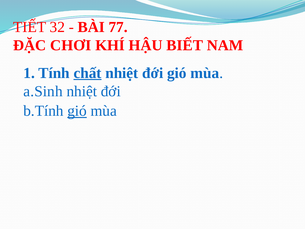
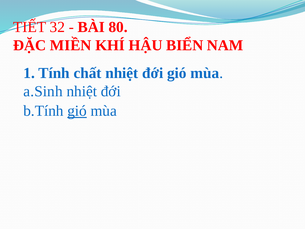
77: 77 -> 80 (118, 27)
CHƠI: CHƠI -> MIỀN (71, 45)
BIẾT: BIẾT -> BIỂN (185, 45)
chất underline: present -> none (88, 73)
